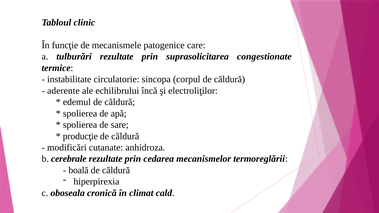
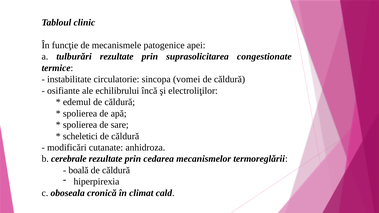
care: care -> apei (196, 45)
corpul: corpul -> vomei (187, 79)
aderente: aderente -> osifiante (63, 91)
producţie: producţie -> scheletici (80, 136)
